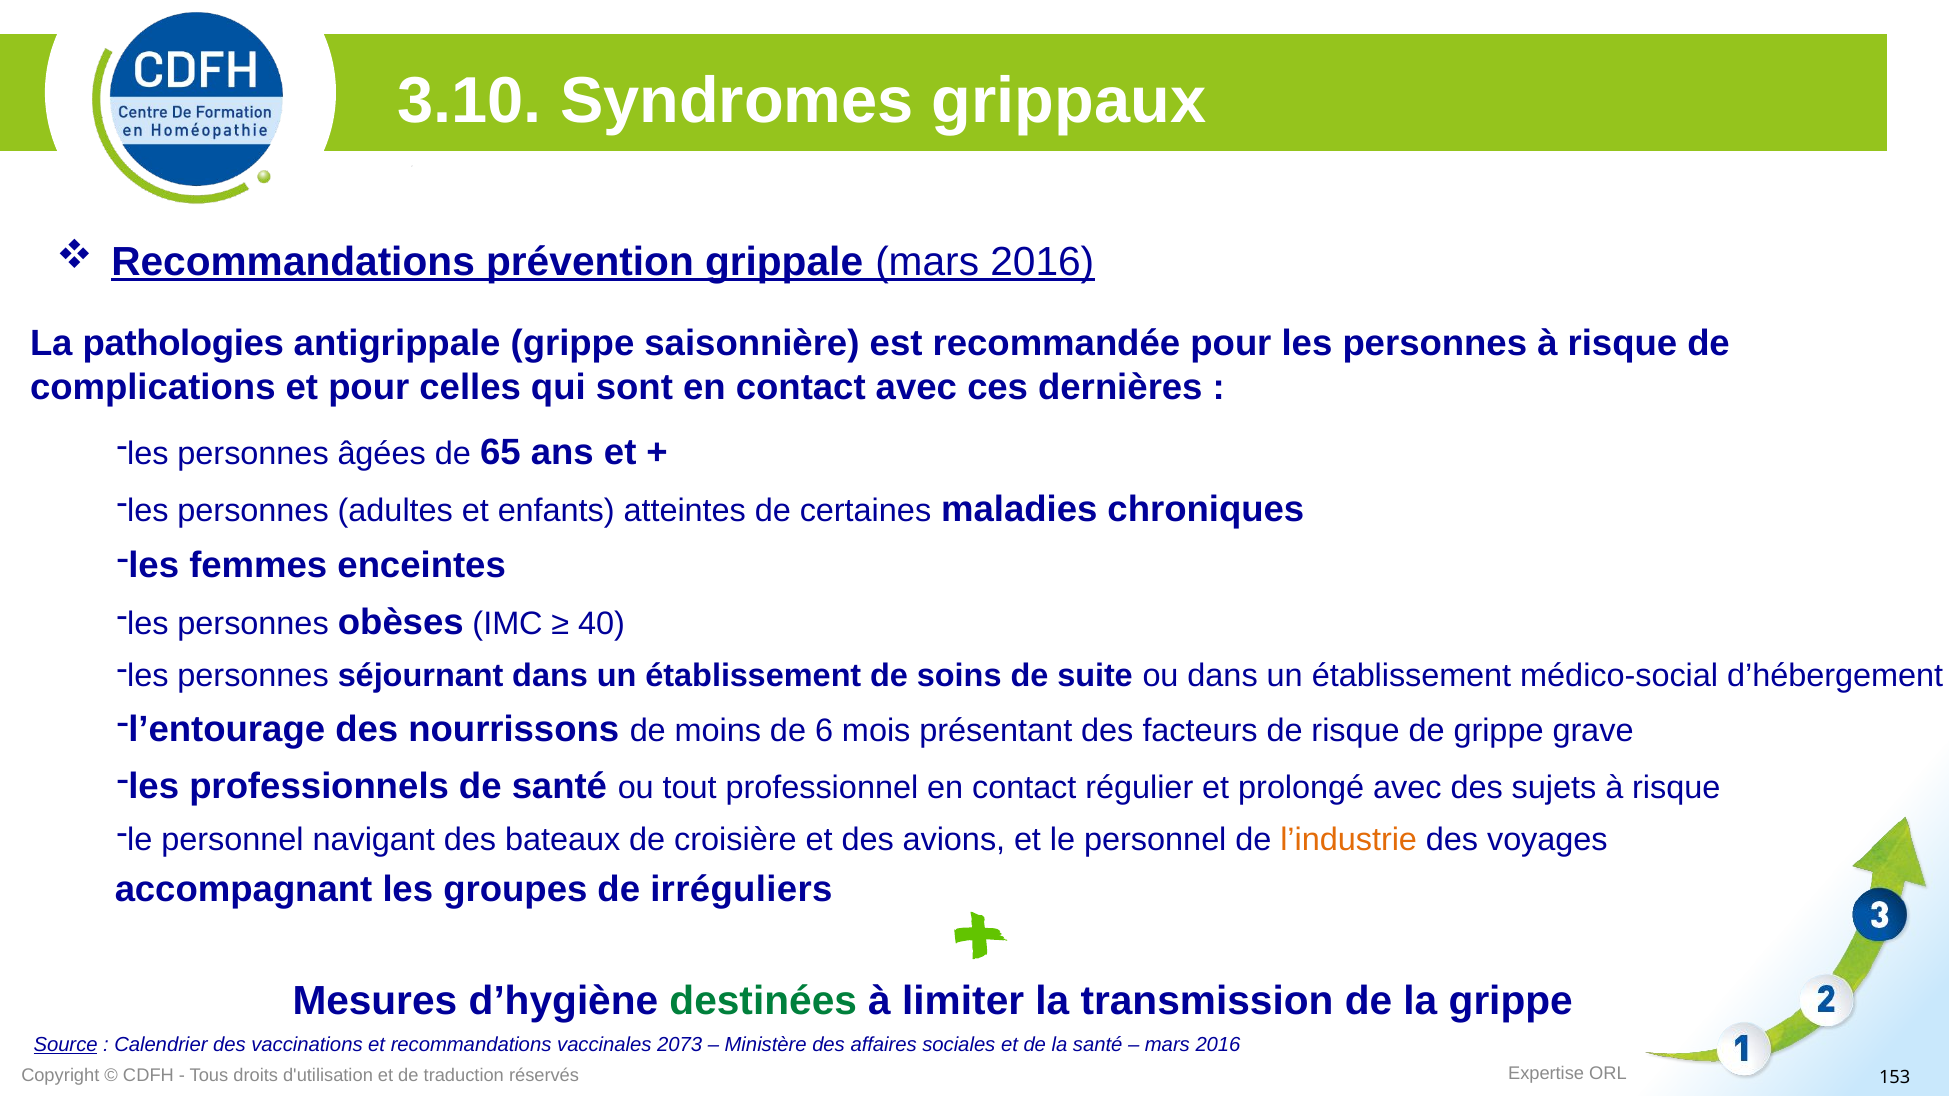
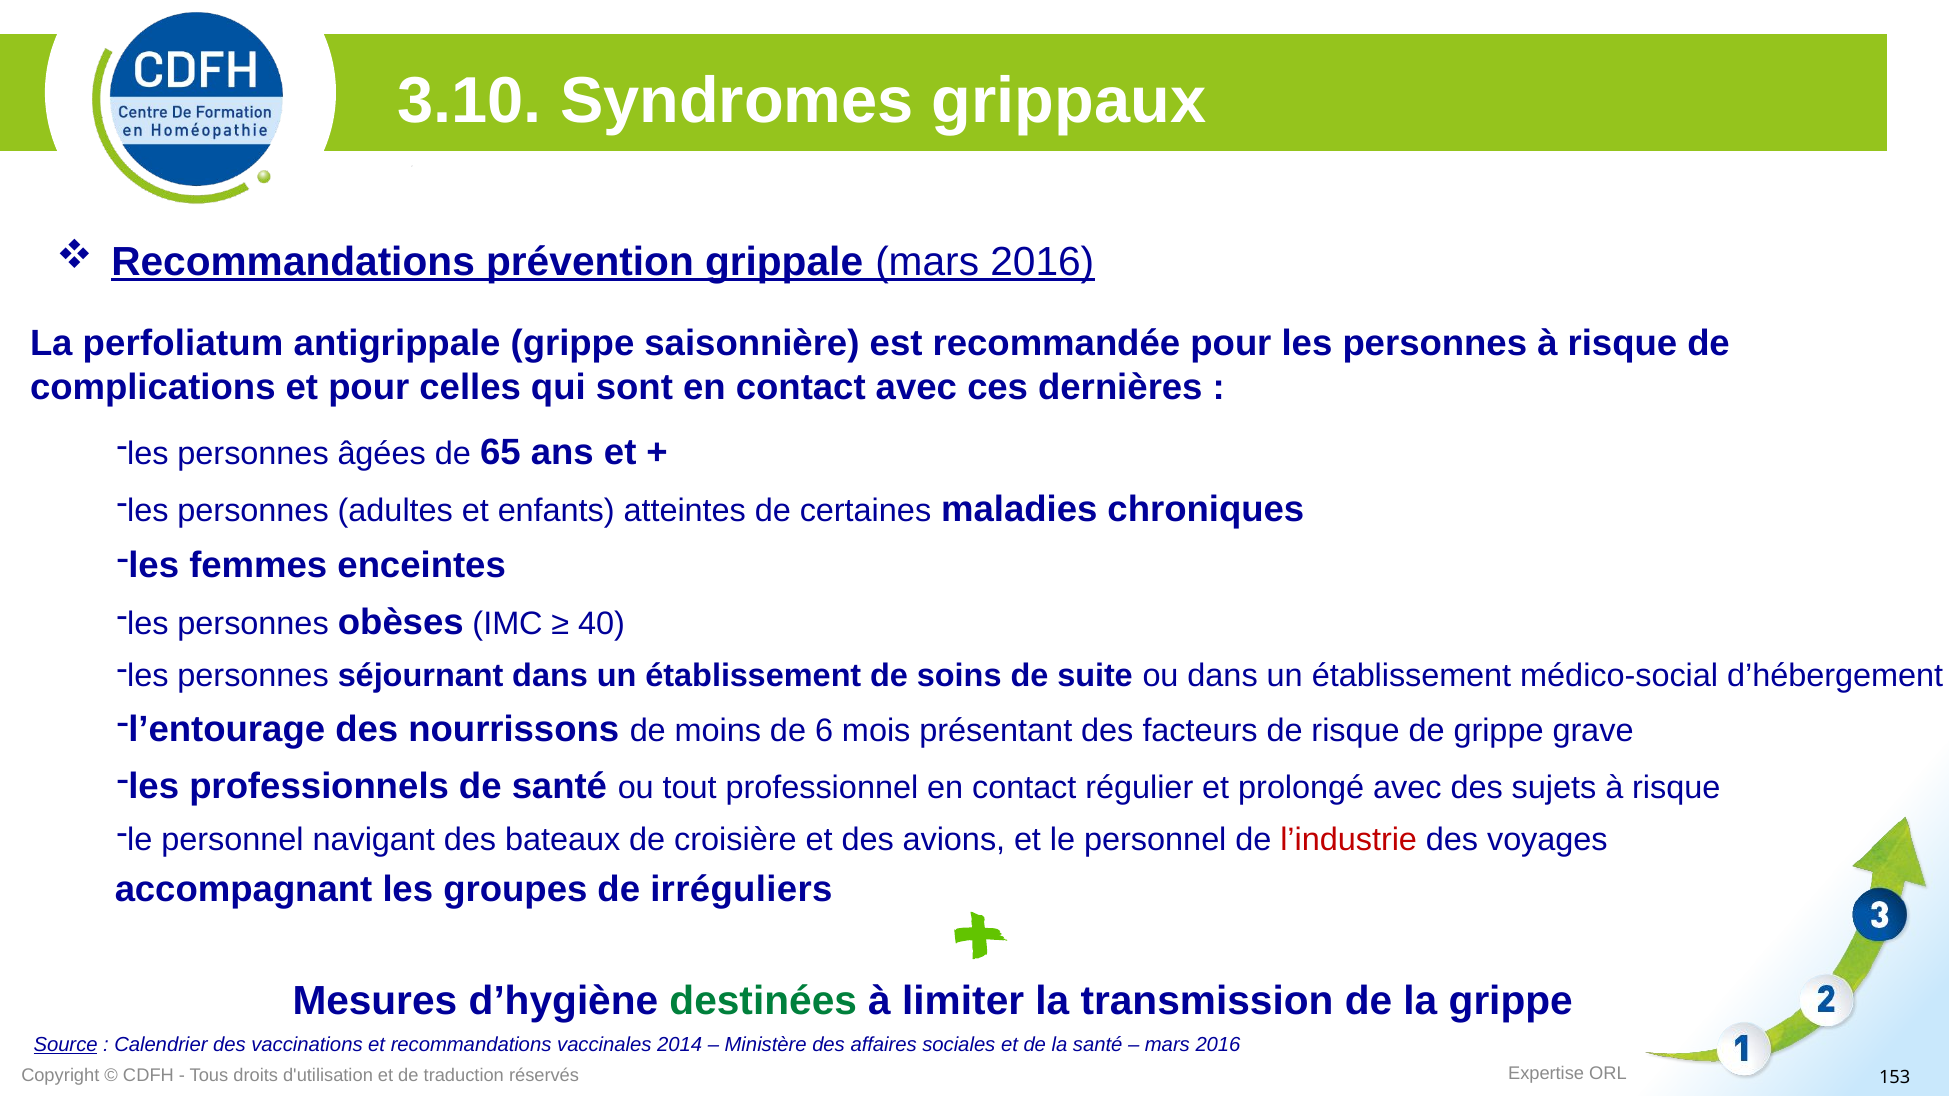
pathologies: pathologies -> perfoliatum (183, 344)
l’industrie colour: orange -> red (1349, 840)
2073: 2073 -> 2014 (680, 1045)
